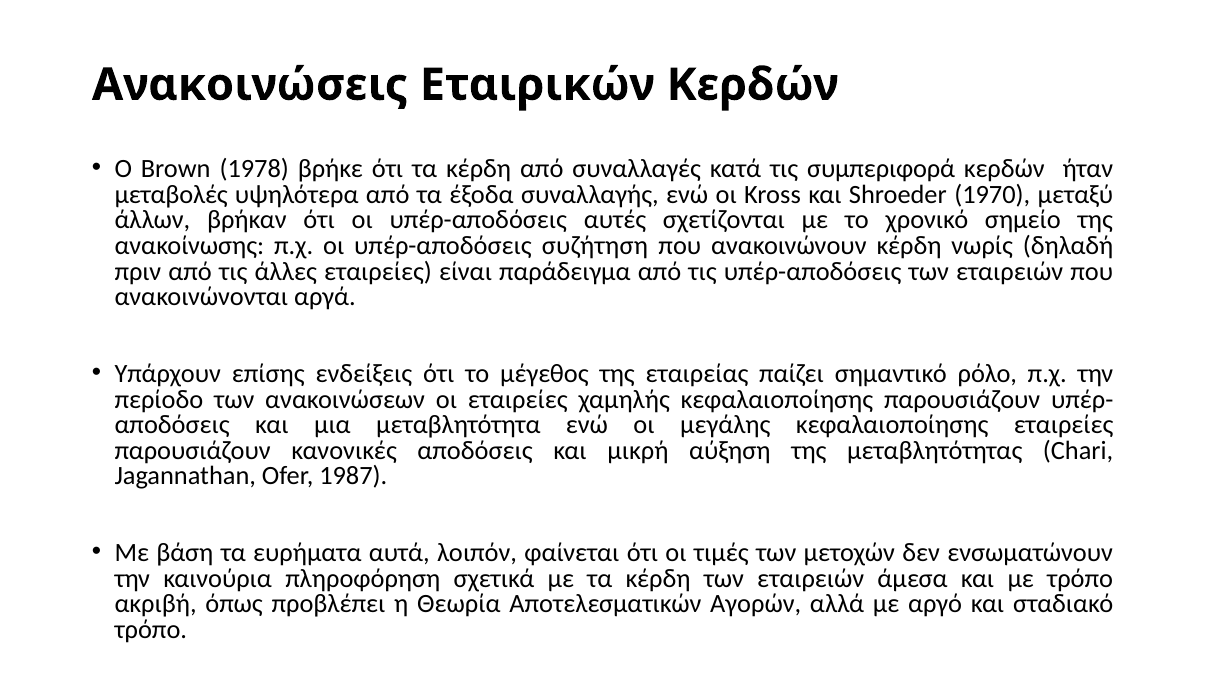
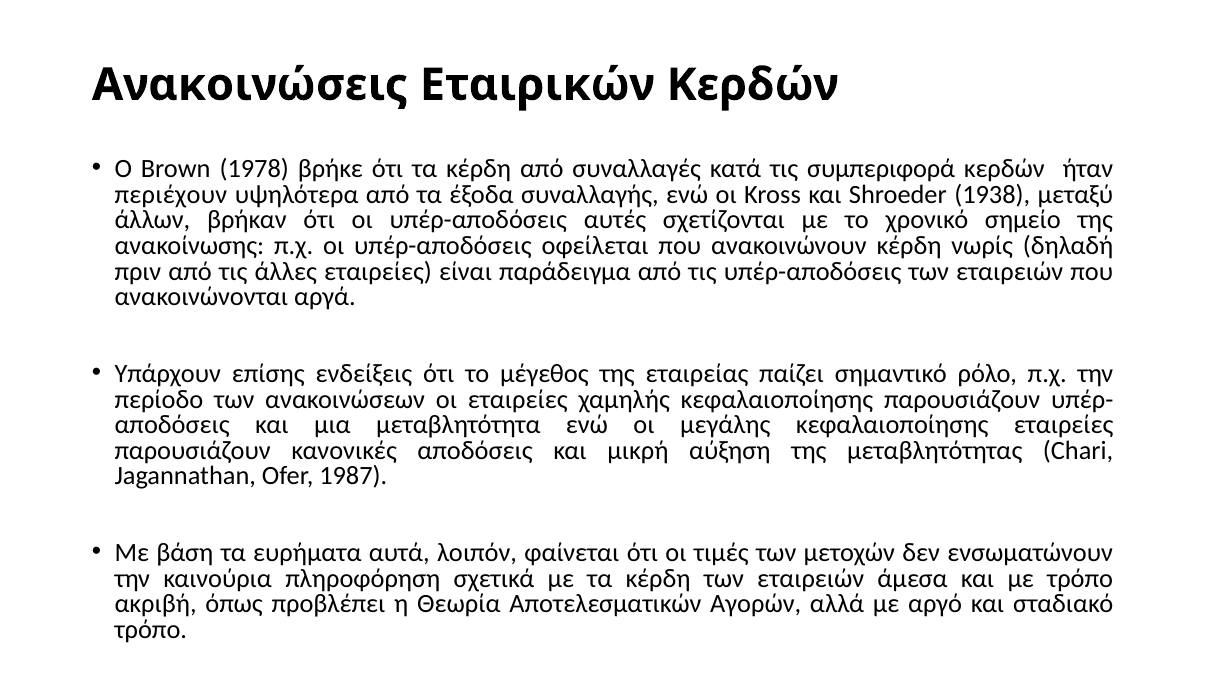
μεταβολές: μεταβολές -> περιέχουν (171, 195)
1970: 1970 -> 1938 (992, 195)
συζήτηση: συζήτηση -> οφείλεται (595, 246)
